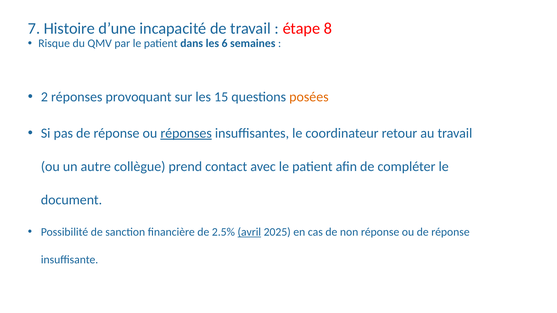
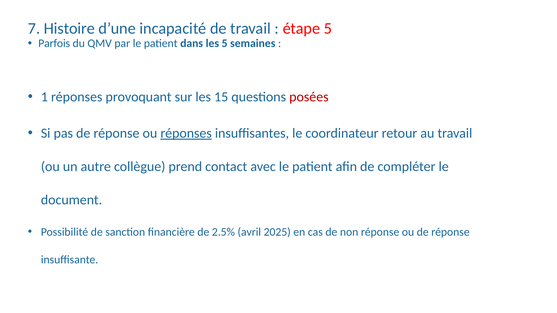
étape 8: 8 -> 5 (328, 29)
Risque: Risque -> Parfois (54, 43)
les 6: 6 -> 5 (225, 43)
2: 2 -> 1 (44, 97)
posées colour: orange -> red (309, 97)
avril underline: present -> none (249, 232)
